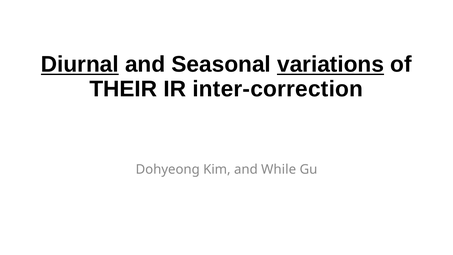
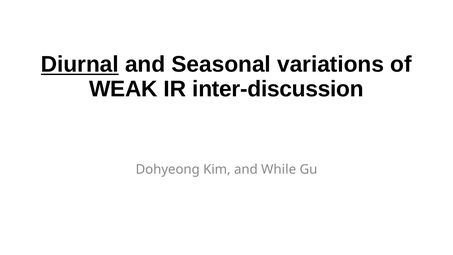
variations underline: present -> none (331, 64)
THEIR: THEIR -> WEAK (123, 89)
inter-correction: inter-correction -> inter-discussion (278, 89)
